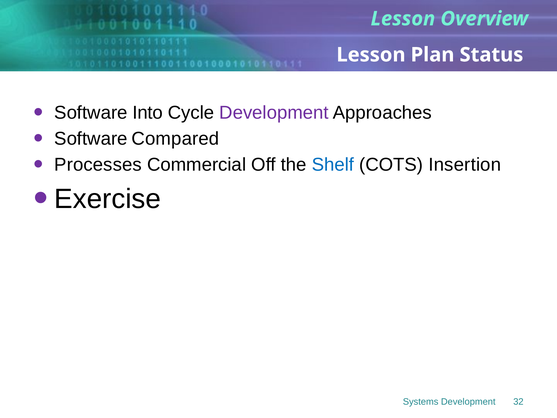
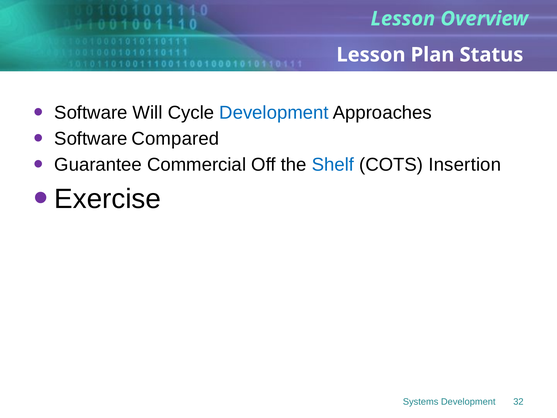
Into: Into -> Will (148, 113)
Development colour: purple -> blue (274, 113)
Processes: Processes -> Guarantee (98, 165)
